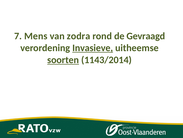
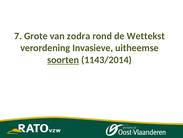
Mens: Mens -> Grote (36, 36)
Gevraagd: Gevraagd -> Wettekst (146, 36)
Invasieve underline: present -> none (93, 48)
